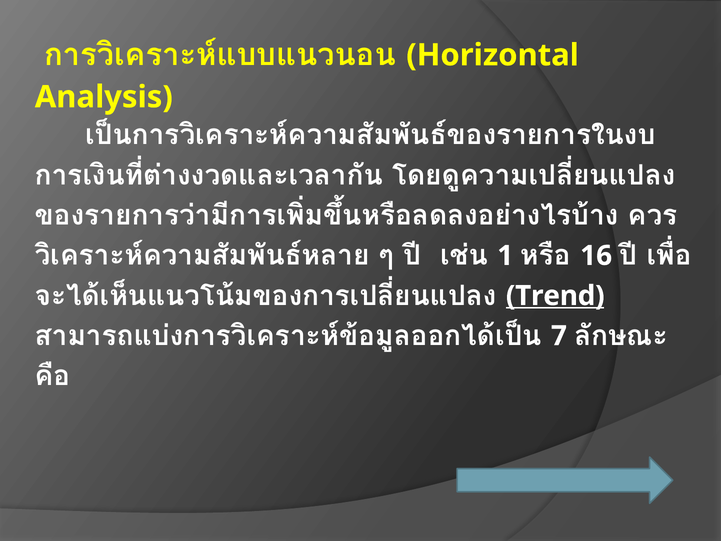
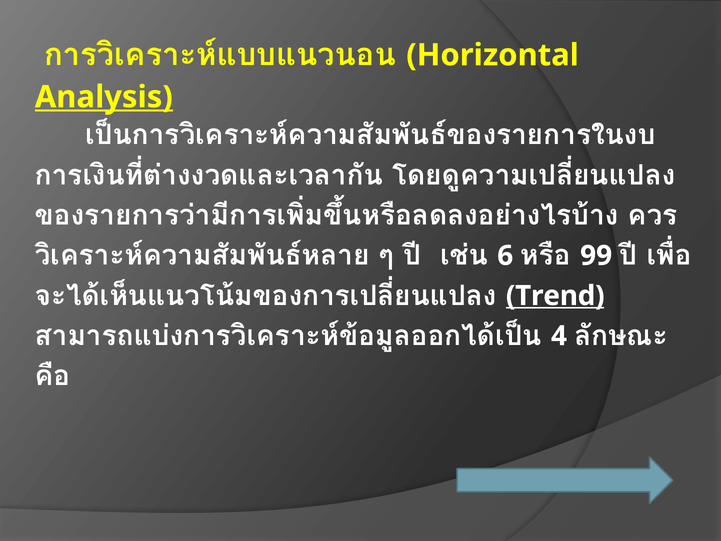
Analysis underline: none -> present (104, 97)
1: 1 -> 6 (505, 256)
16: 16 -> 99 (596, 256)
7: 7 -> 4 (559, 336)
